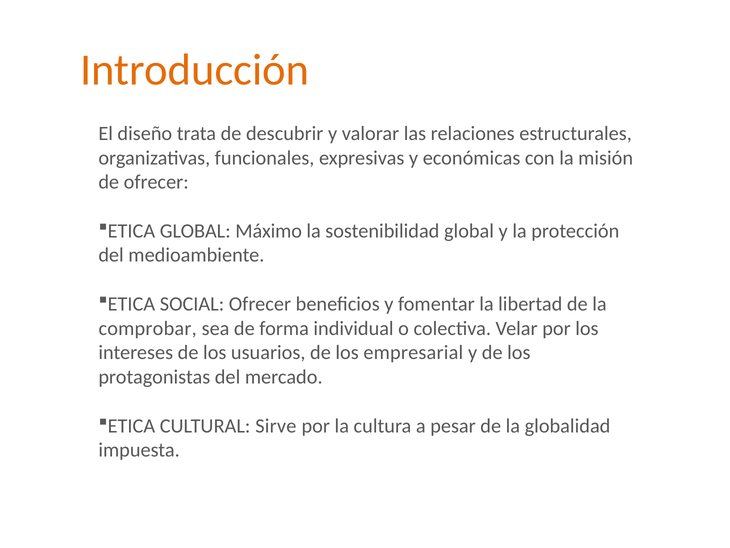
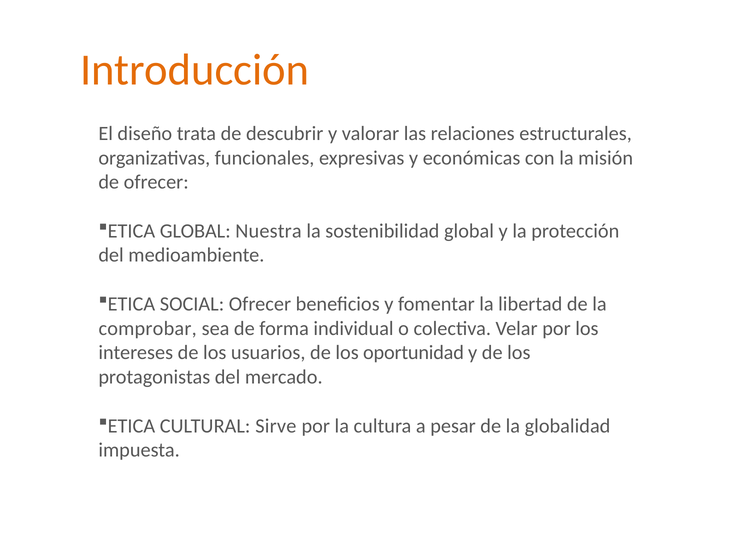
Máximo: Máximo -> Nuestra (268, 231)
empresarial: empresarial -> oportunidad (414, 352)
